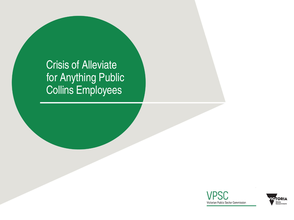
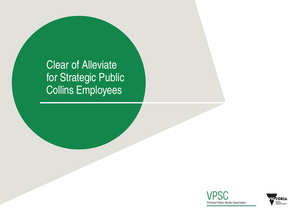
Crisis: Crisis -> Clear (58, 65)
Anything: Anything -> Strategic (78, 78)
